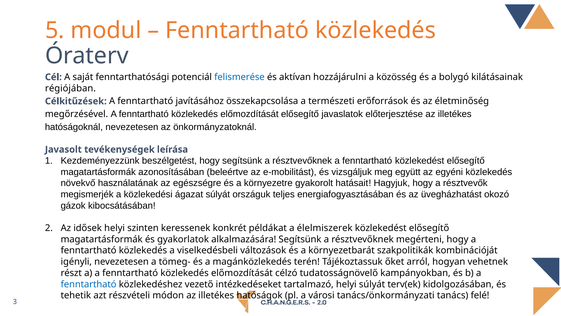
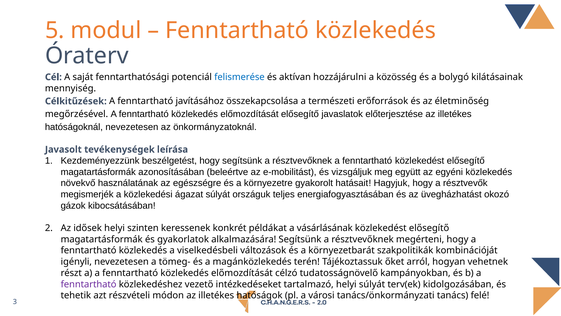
régiójában: régiójában -> mennyiség (70, 88)
élelmiszerek: élelmiszerek -> vásárlásának (325, 228)
fenntartható colour: blue -> purple (89, 284)
